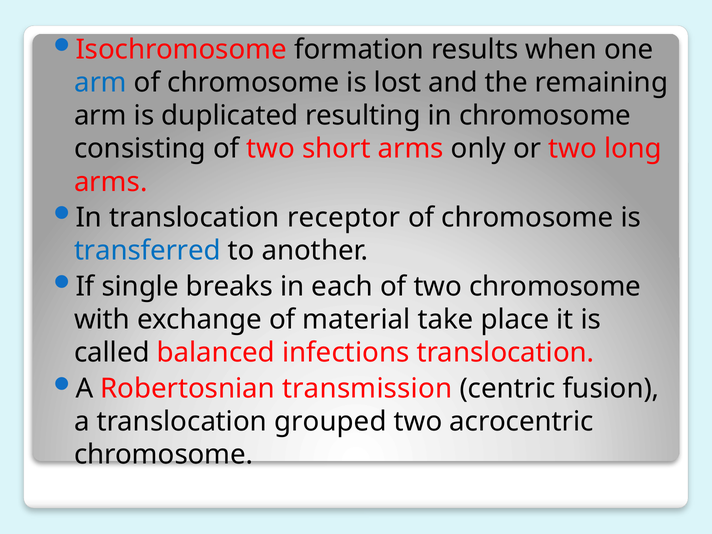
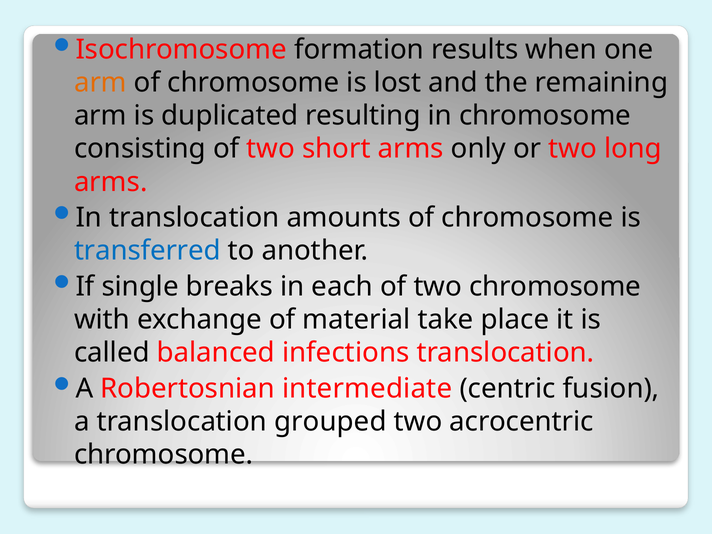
arm colour: blue -> orange (100, 83)
receptor: receptor -> amounts (344, 218)
transmission: transmission -> intermediate (367, 388)
